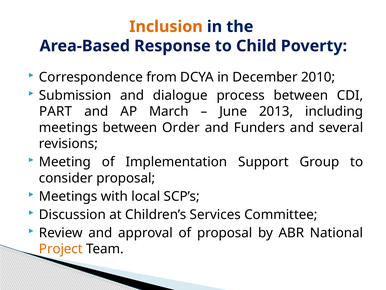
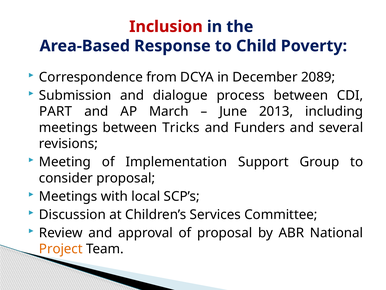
Inclusion colour: orange -> red (166, 27)
2010: 2010 -> 2089 (318, 77)
Order: Order -> Tricks (181, 127)
